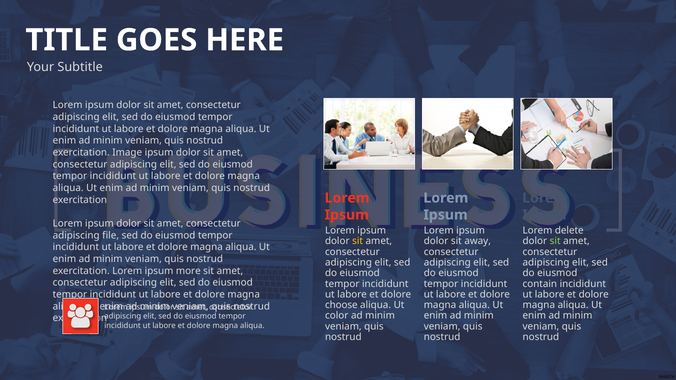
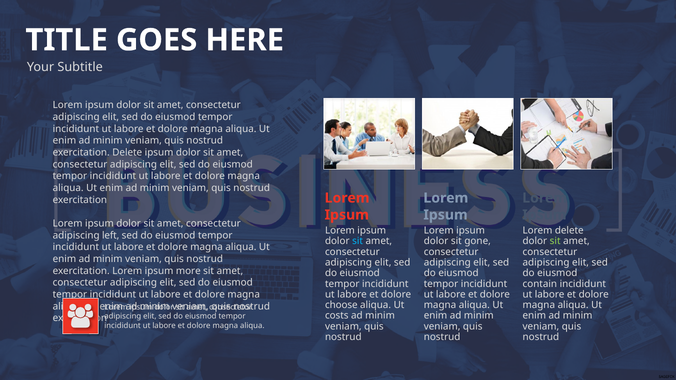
exercitation Image: Image -> Delete (127, 153)
file: file -> left (111, 236)
sit colour: yellow -> light blue (358, 241)
away: away -> gone (478, 241)
color: color -> costs (337, 316)
